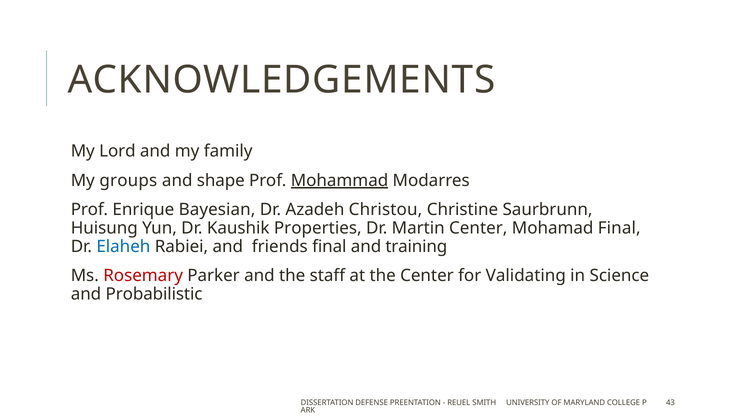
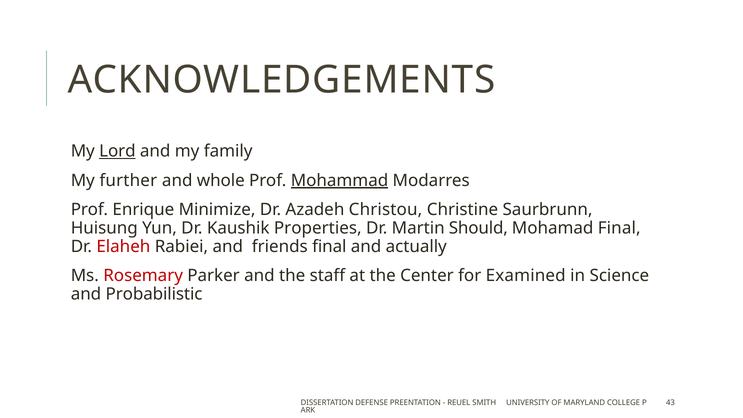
Lord underline: none -> present (117, 151)
groups: groups -> further (128, 180)
shape: shape -> whole (221, 180)
Bayesian: Bayesian -> Minimize (217, 210)
Martin Center: Center -> Should (478, 228)
Elaheh colour: blue -> red (123, 246)
training: training -> actually (416, 246)
Validating: Validating -> Examined (526, 276)
